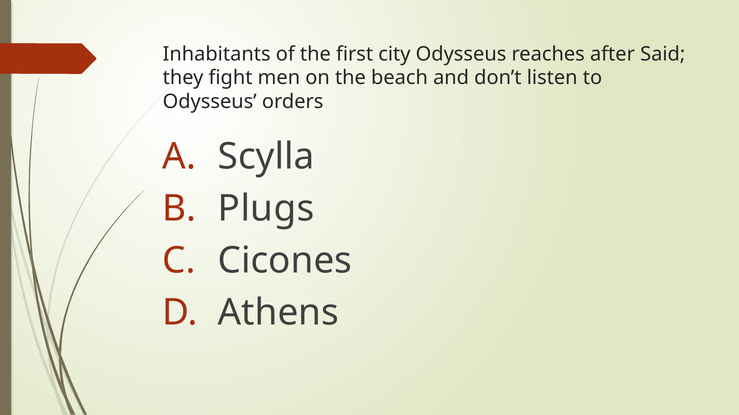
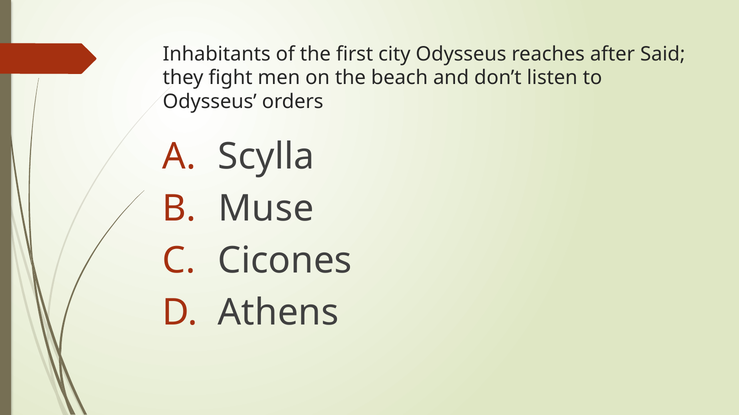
Plugs: Plugs -> Muse (266, 209)
